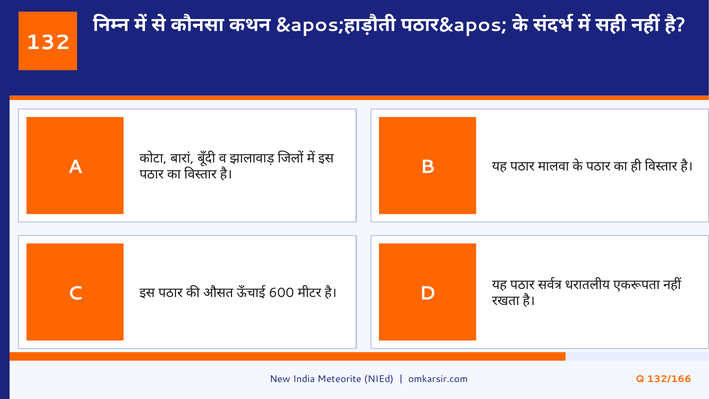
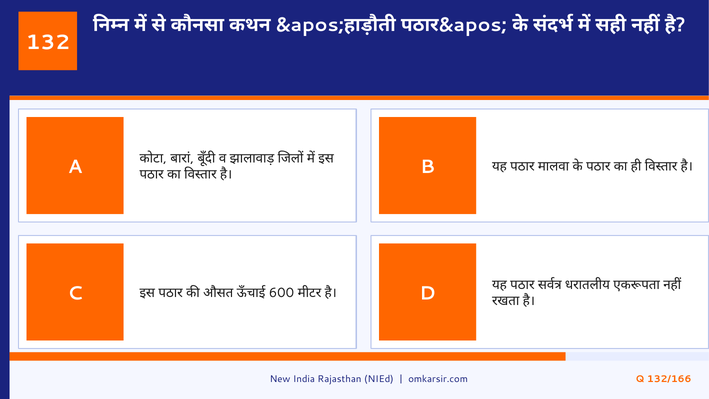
Meteorite: Meteorite -> Rajasthan (339, 379)
